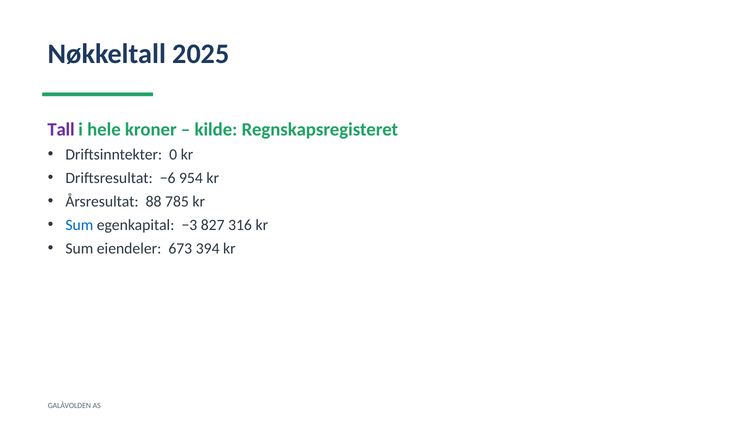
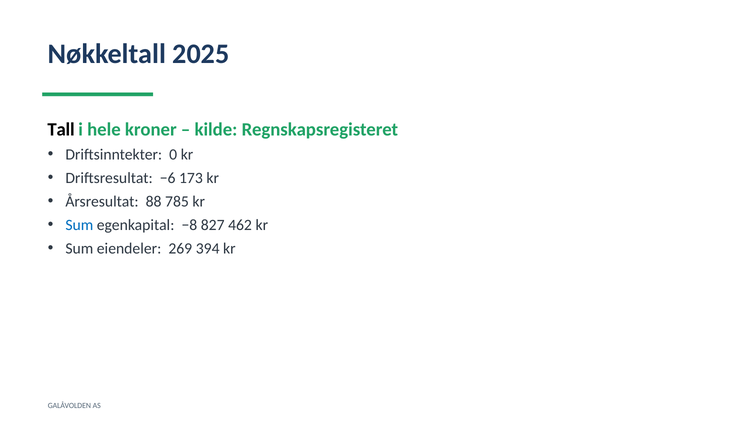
Tall colour: purple -> black (61, 129)
954: 954 -> 173 (191, 178)
−3: −3 -> −8 (189, 225)
316: 316 -> 462 (240, 225)
673: 673 -> 269 (180, 248)
